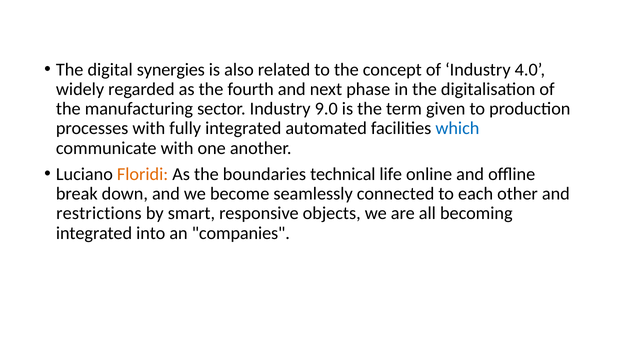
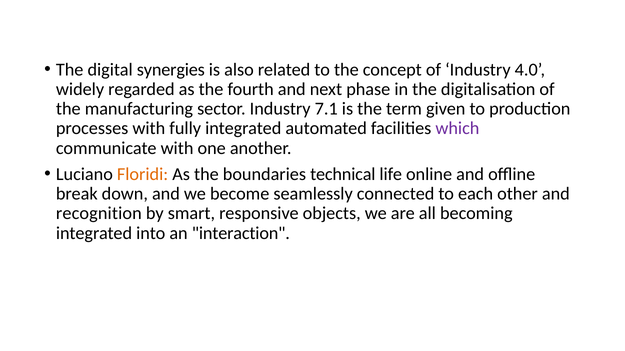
9.0: 9.0 -> 7.1 (326, 109)
which colour: blue -> purple (457, 129)
restrictions: restrictions -> recognition (99, 214)
companies: companies -> interaction (241, 233)
